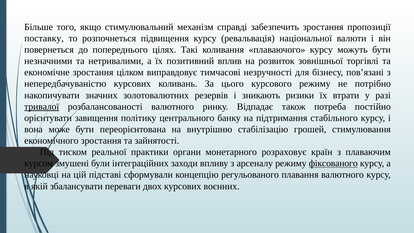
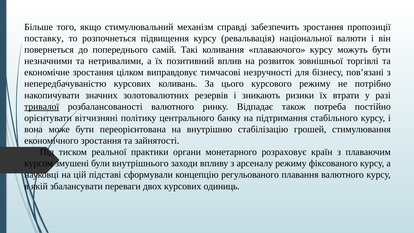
цілях: цілях -> самій (164, 50)
завищення: завищення -> вітчизняні (96, 118)
інтеграційних: інтеграційних -> внутрішнього (140, 163)
фіксованого underline: present -> none (333, 163)
воєнних: воєнних -> одиниць (222, 186)
